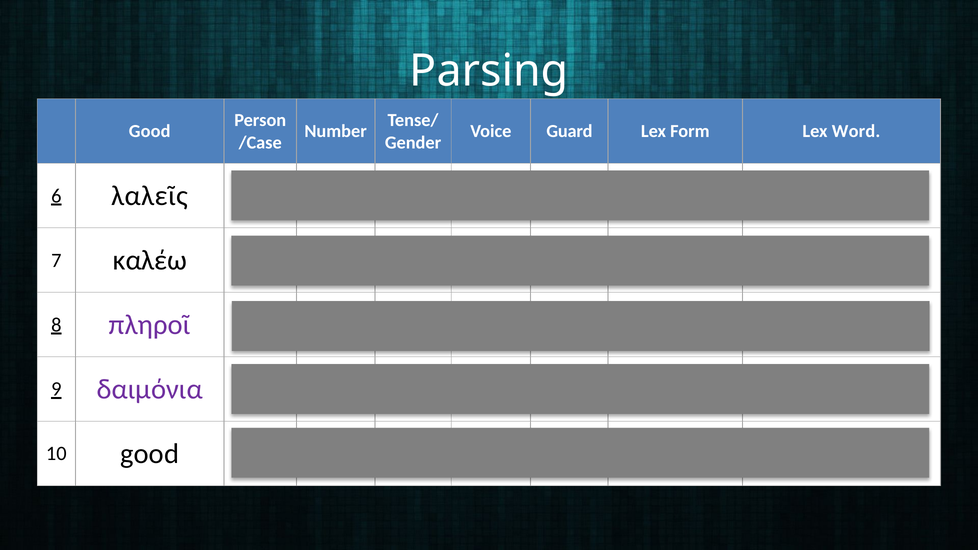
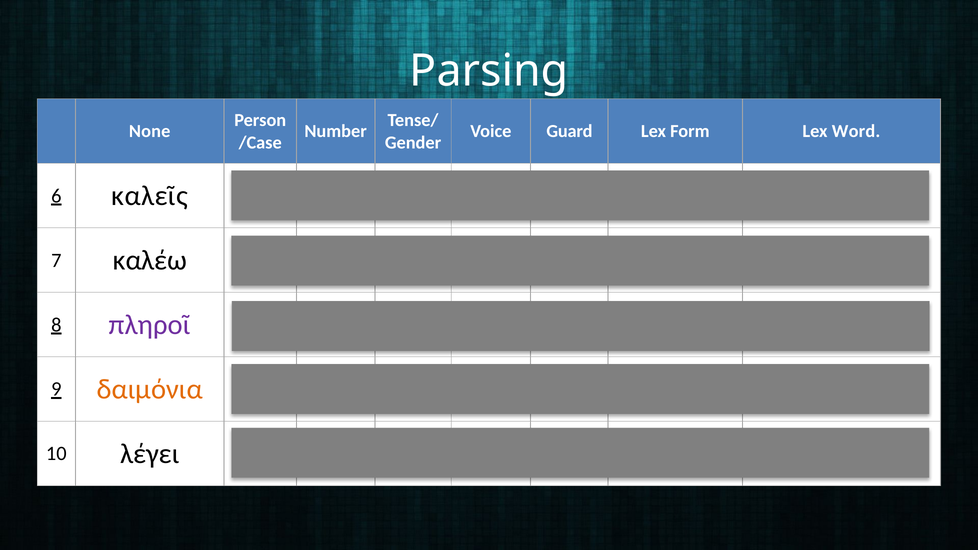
Good: Good -> None (150, 131)
λαλεῖς: λαλεῖς -> καλεῖς (150, 196)
δαιμόνια colour: purple -> orange (150, 389)
10 good: good -> λέγει (150, 454)
